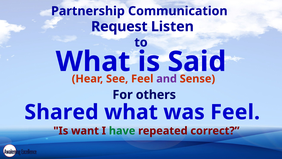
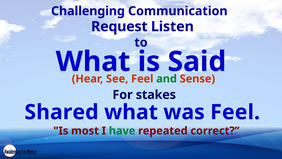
Partnership: Partnership -> Challenging (88, 11)
and colour: purple -> green (167, 79)
others: others -> stakes (156, 95)
want: want -> most (85, 131)
